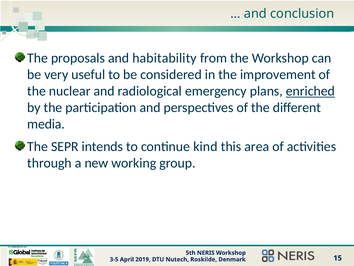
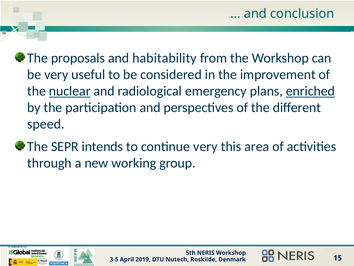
nuclear underline: none -> present (70, 91)
media: media -> speed (46, 124)
continue kind: kind -> very (205, 146)
